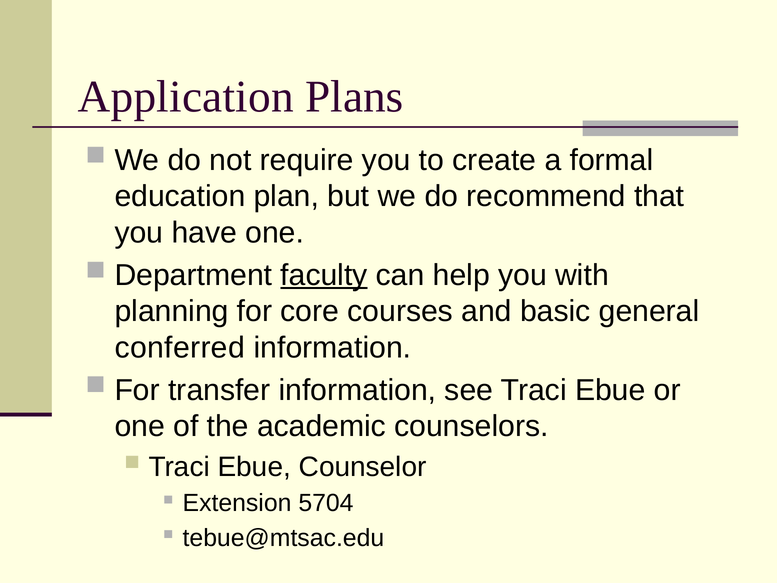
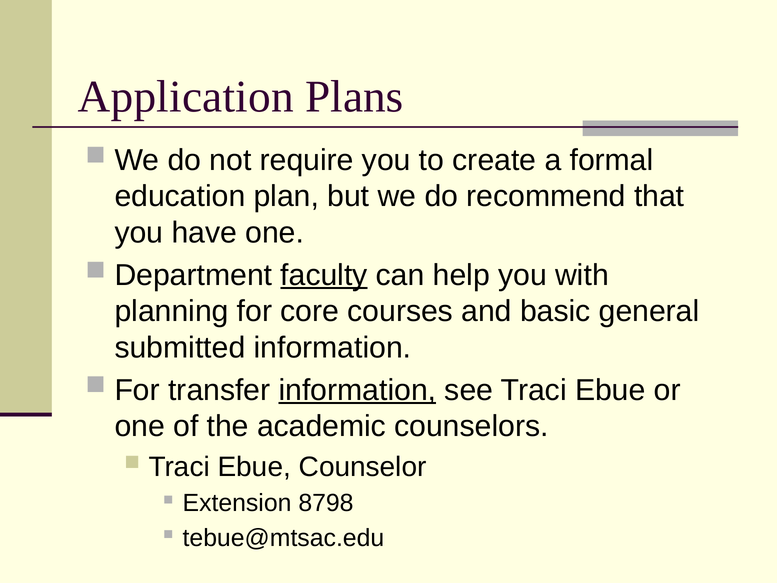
conferred: conferred -> submitted (180, 348)
information underline: none -> present (357, 390)
5704: 5704 -> 8798 (326, 503)
